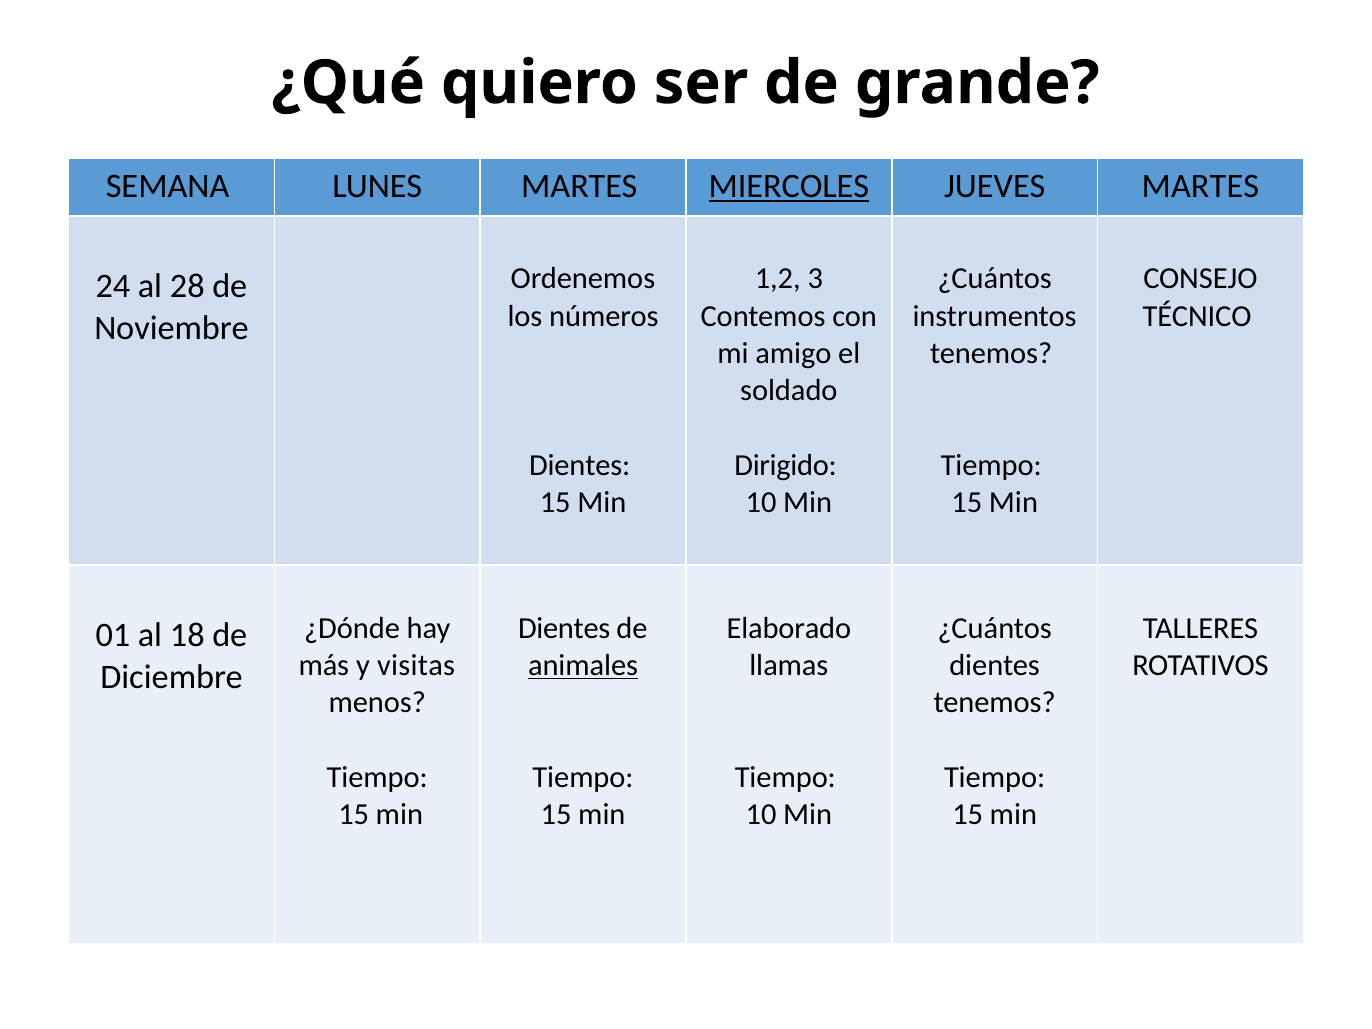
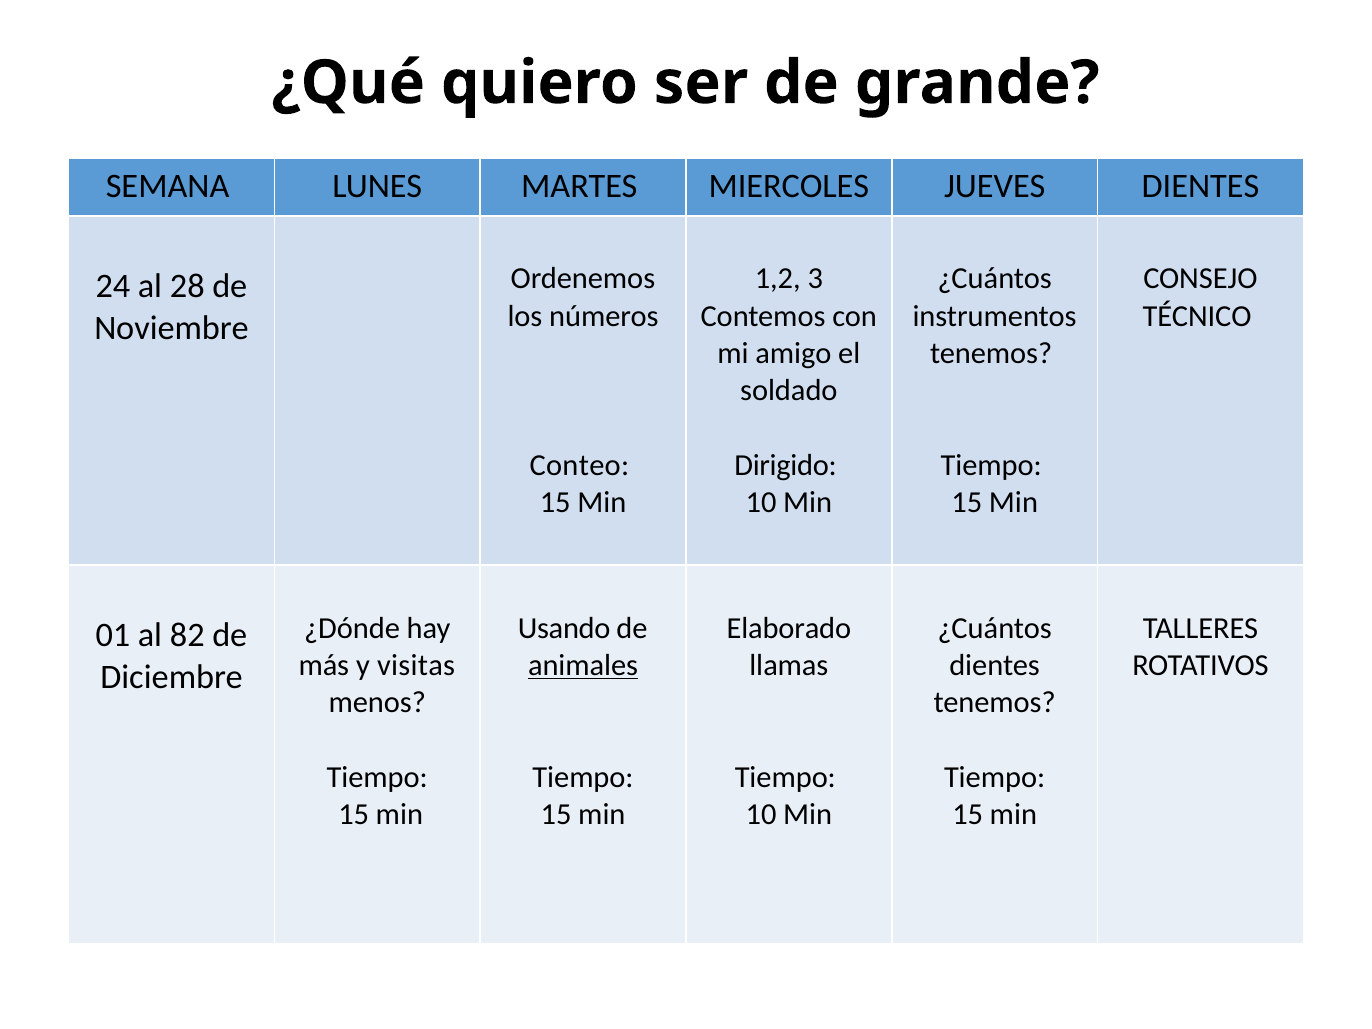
MIERCOLES underline: present -> none (789, 186)
JUEVES MARTES: MARTES -> DIENTES (1200, 186)
Dientes: Dientes -> Conteo (579, 465)
Dientes: Dientes -> Usando (564, 628)
18: 18 -> 82 (187, 635)
